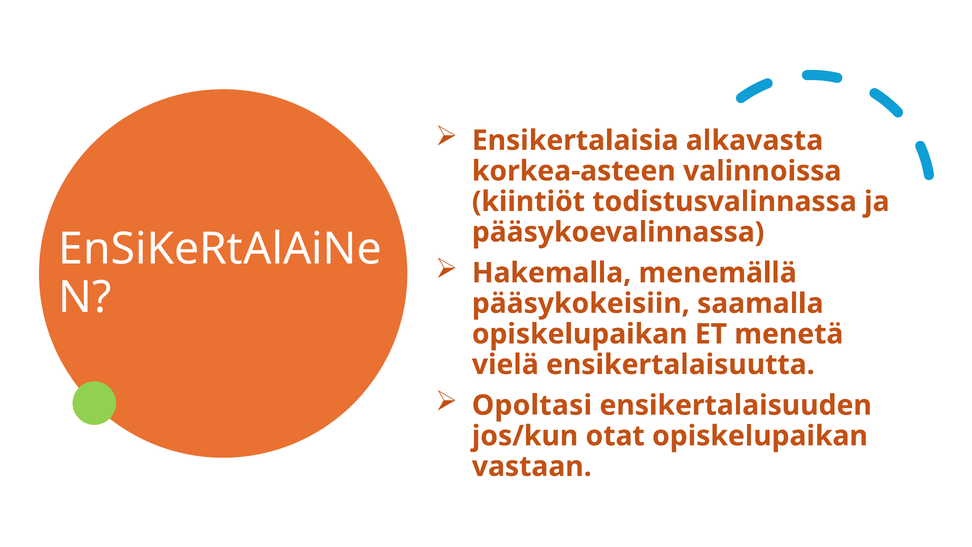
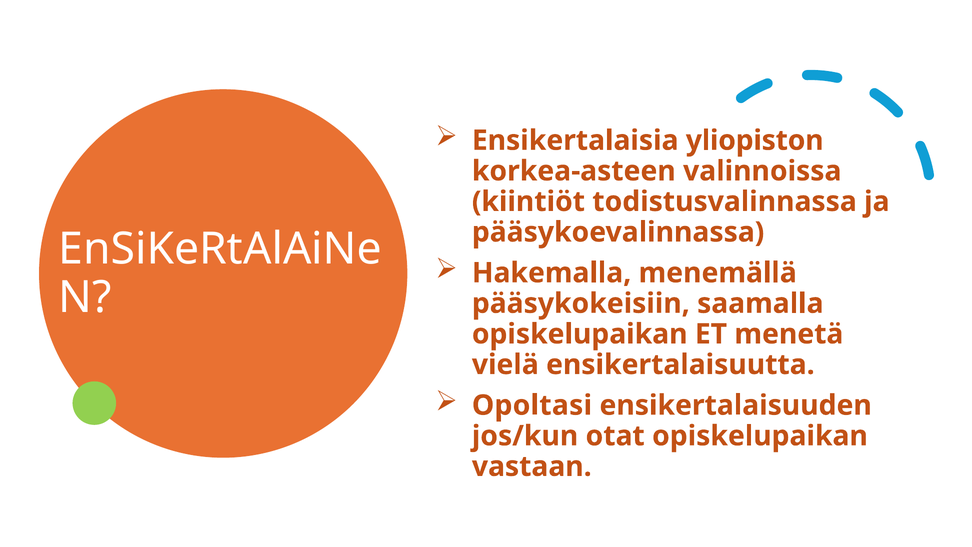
alkavasta: alkavasta -> yliopiston (755, 140)
